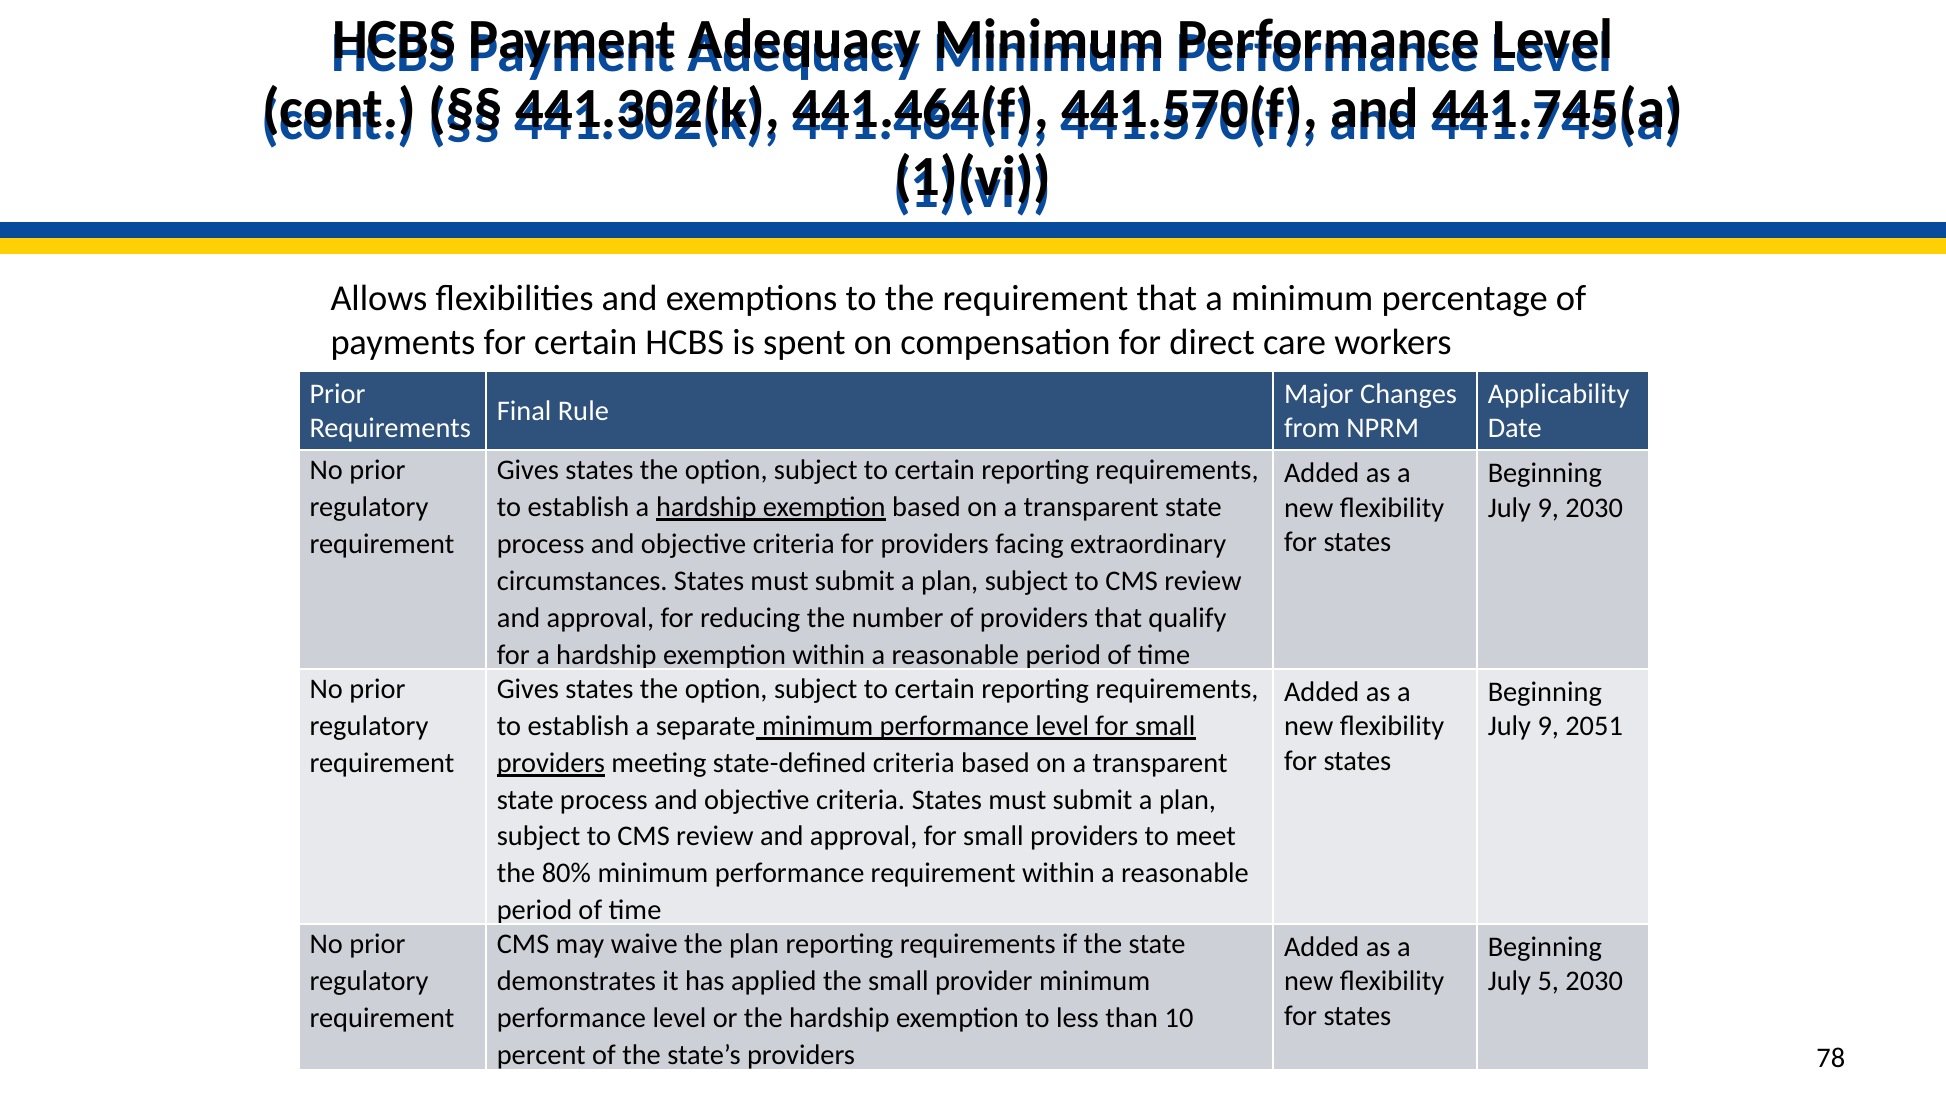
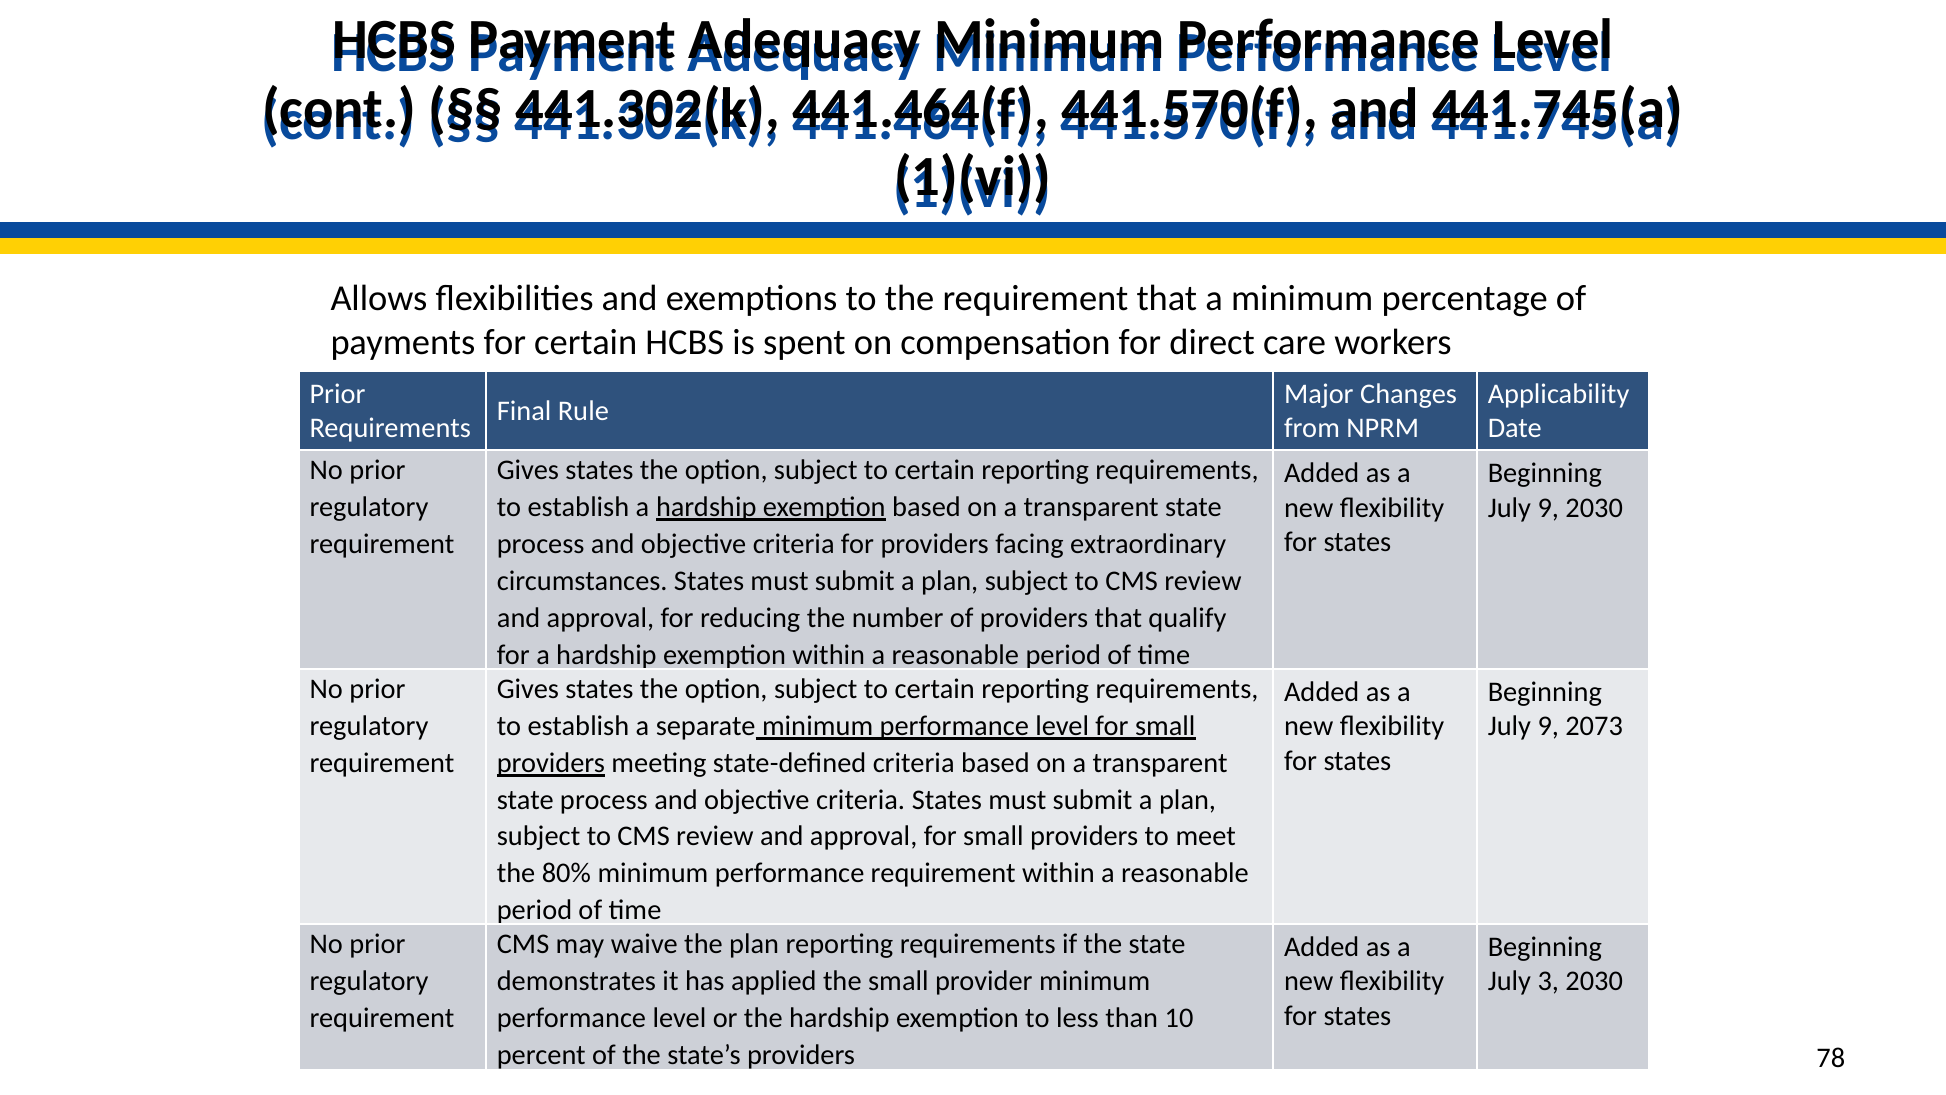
2051: 2051 -> 2073 (1594, 726)
5: 5 -> 3 (1548, 981)
